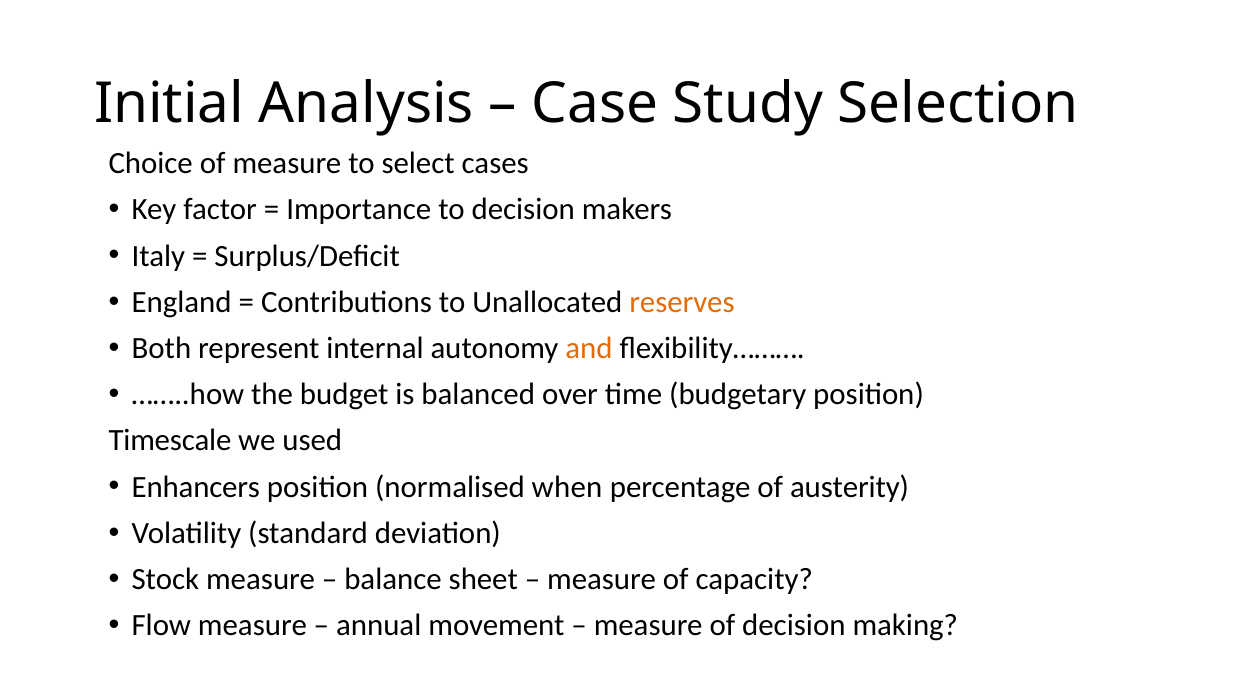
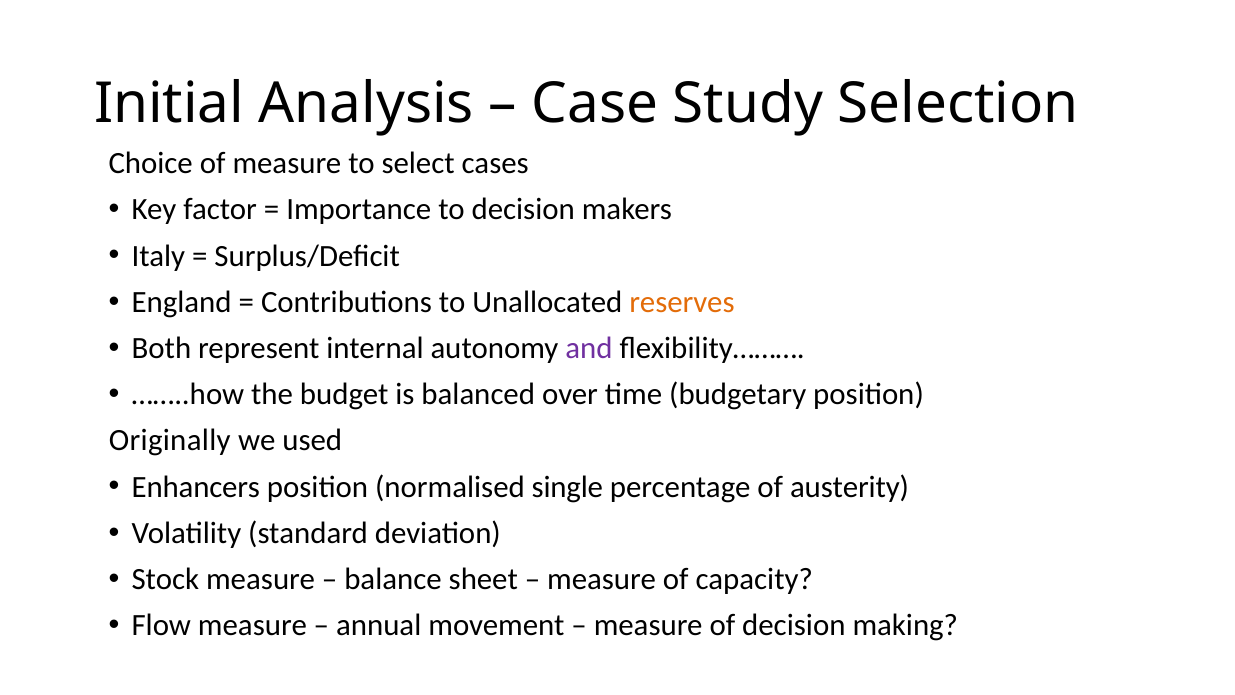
and colour: orange -> purple (589, 348)
Timescale: Timescale -> Originally (170, 441)
when: when -> single (567, 487)
